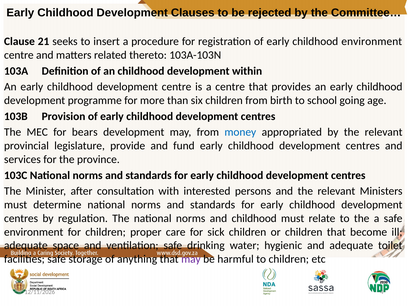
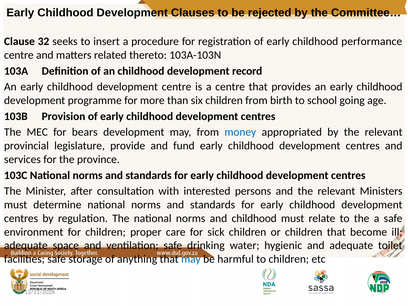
21: 21 -> 32 (44, 42)
childhood environment: environment -> performance (372, 42)
within: within -> record (247, 71)
may colour: purple -> blue (191, 259)
